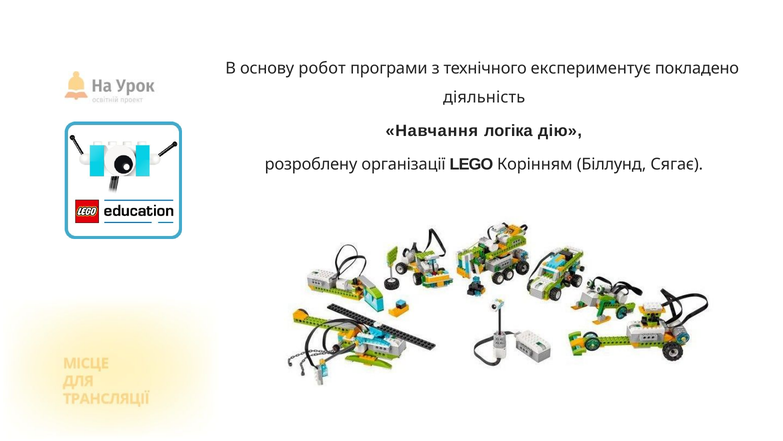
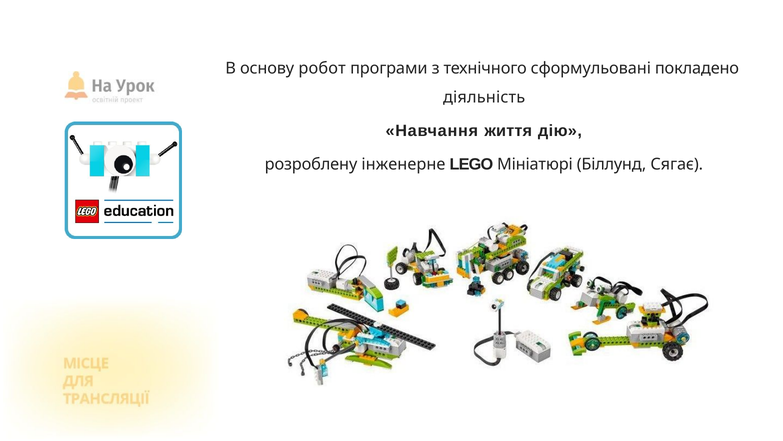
експериментує: експериментує -> сформульовані (591, 68)
логіка: логіка -> життя (508, 131)
організації: організації -> інженерне (403, 164)
Корінням: Корінням -> Мініатюрі (535, 164)
